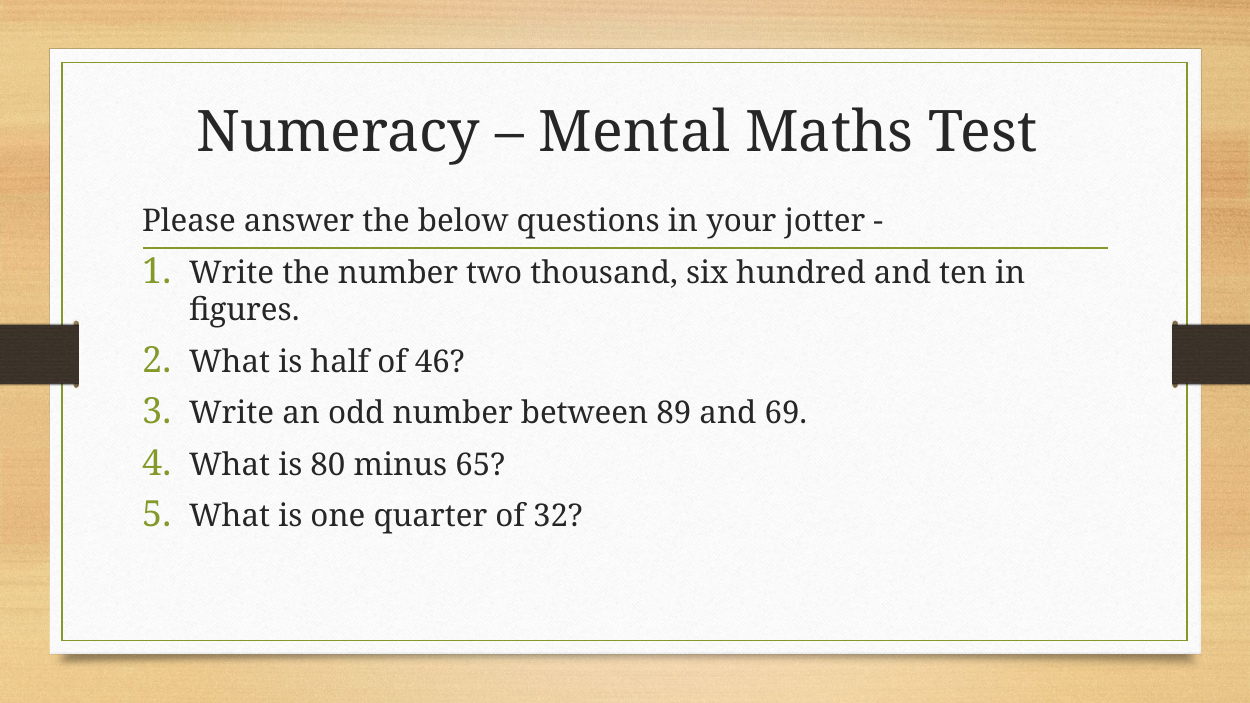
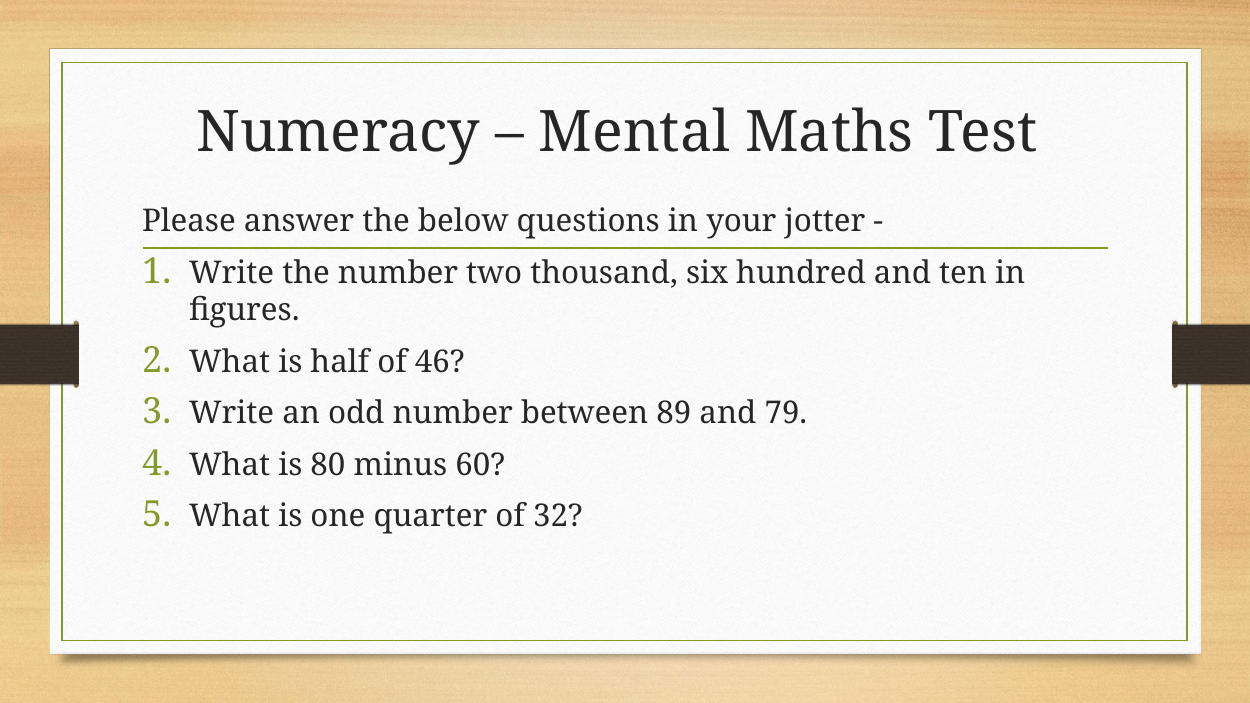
69: 69 -> 79 (786, 413)
65: 65 -> 60 (480, 465)
